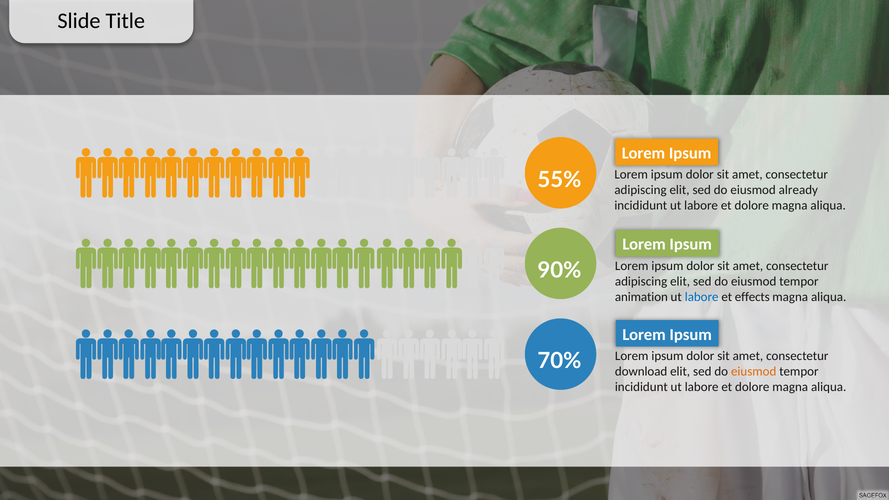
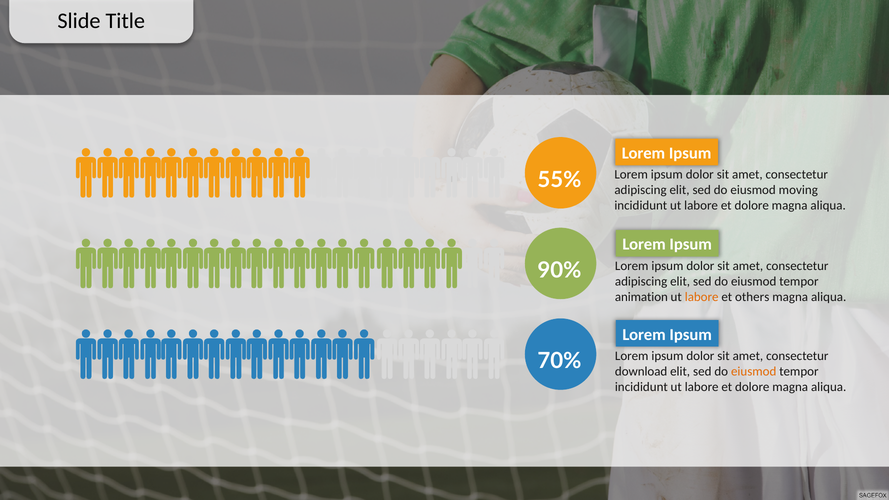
already: already -> moving (798, 190)
labore colour: blue -> orange (702, 297)
effects: effects -> others (752, 297)
